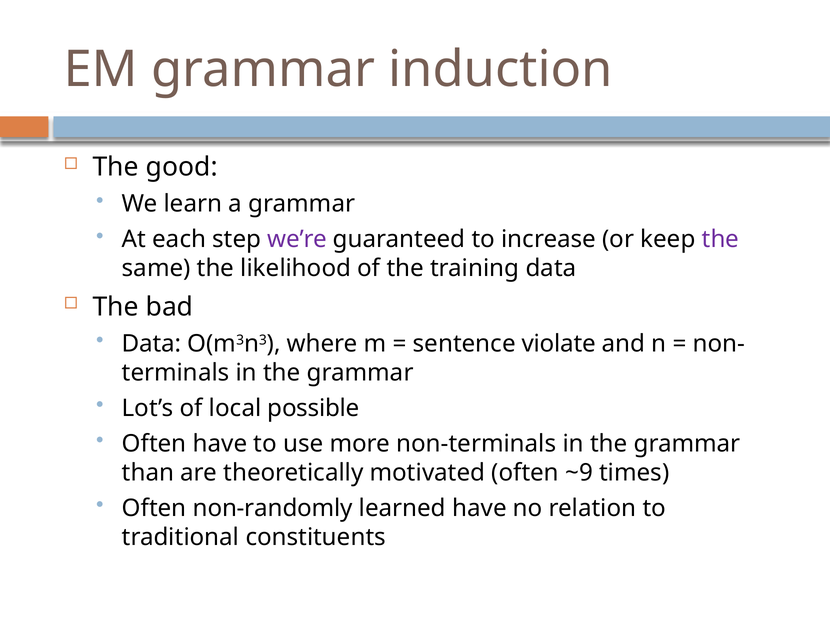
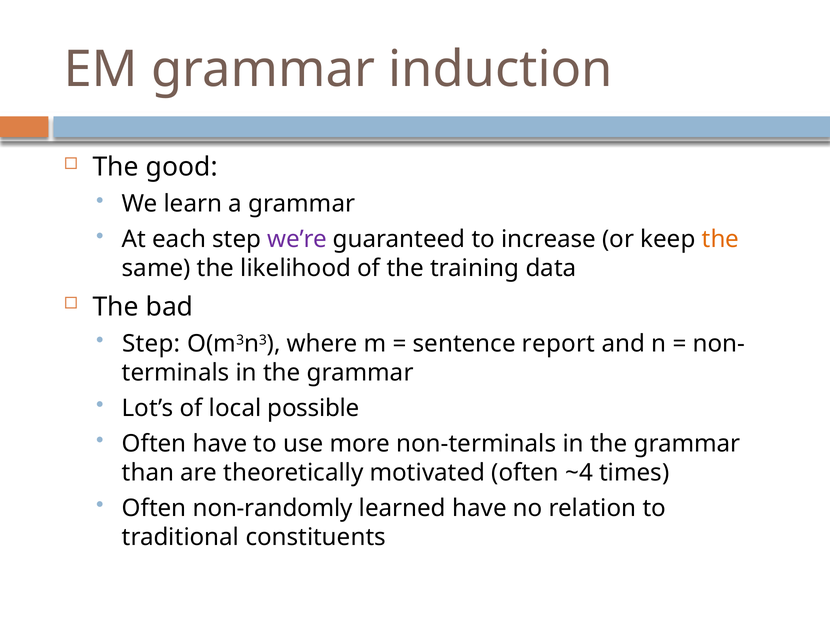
the colour: purple -> orange (720, 239)
Data: Data -> Step (151, 343)
violate: violate -> report (559, 343)
~9: ~9 -> ~4 (579, 472)
